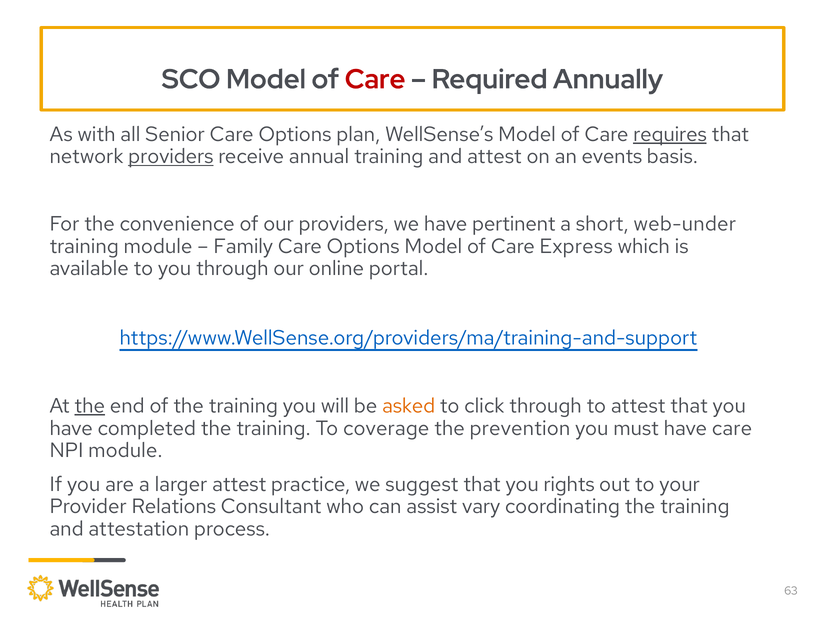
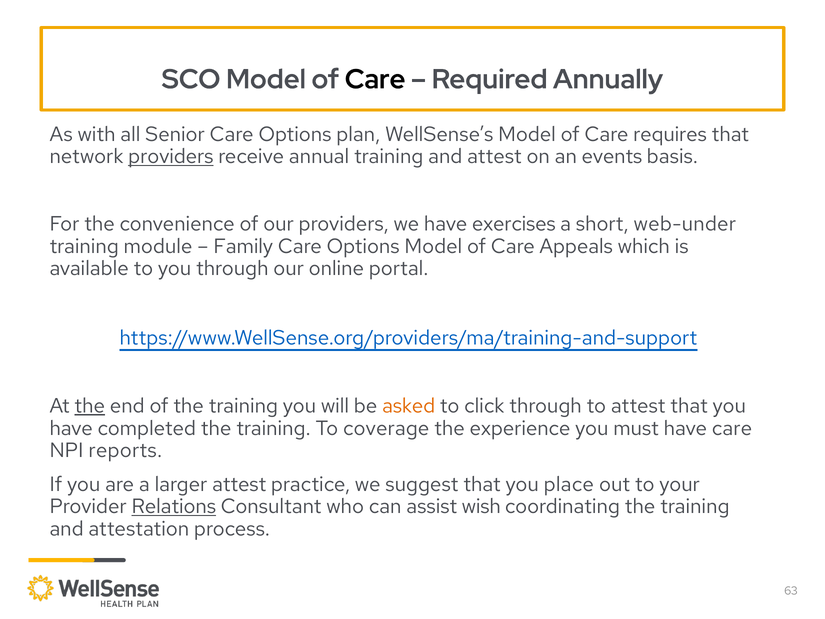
Care colour: red -> black (375, 79)
requires underline: present -> none (670, 134)
pertinent: pertinent -> exercises (514, 224)
Express: Express -> Appeals (576, 246)
prevention: prevention -> experience (520, 428)
NPI module: module -> reports (125, 450)
rights: rights -> place (569, 484)
Relations underline: none -> present (174, 506)
vary: vary -> wish (481, 506)
